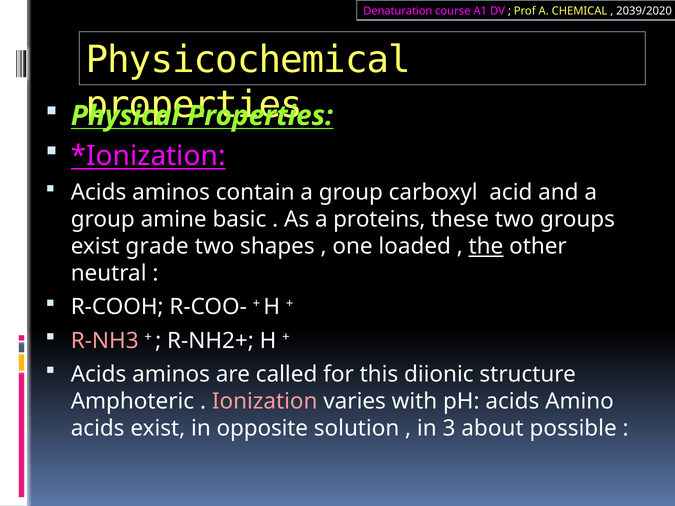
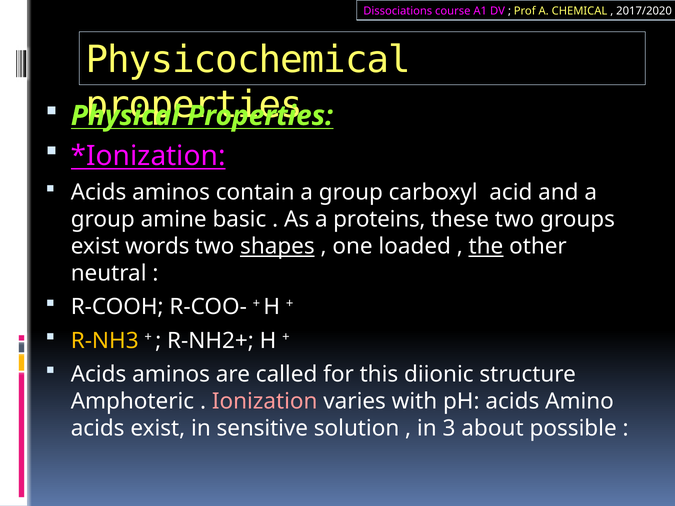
Denaturation: Denaturation -> Dissociations (398, 11)
2039/2020: 2039/2020 -> 2017/2020 (644, 11)
grade: grade -> words (157, 247)
shapes underline: none -> present (277, 247)
R-NH3 colour: pink -> yellow (105, 341)
opposite: opposite -> sensitive (262, 428)
